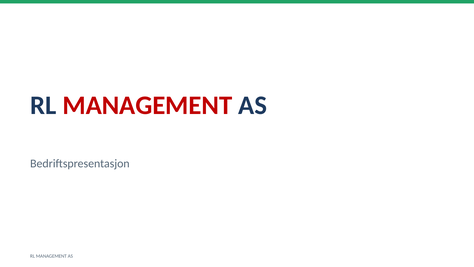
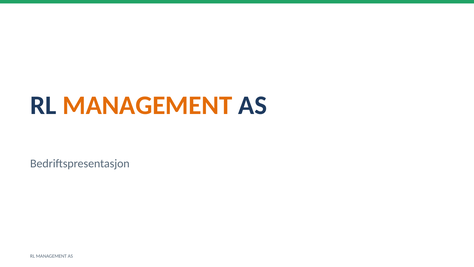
MANAGEMENT colour: red -> orange (147, 105)
